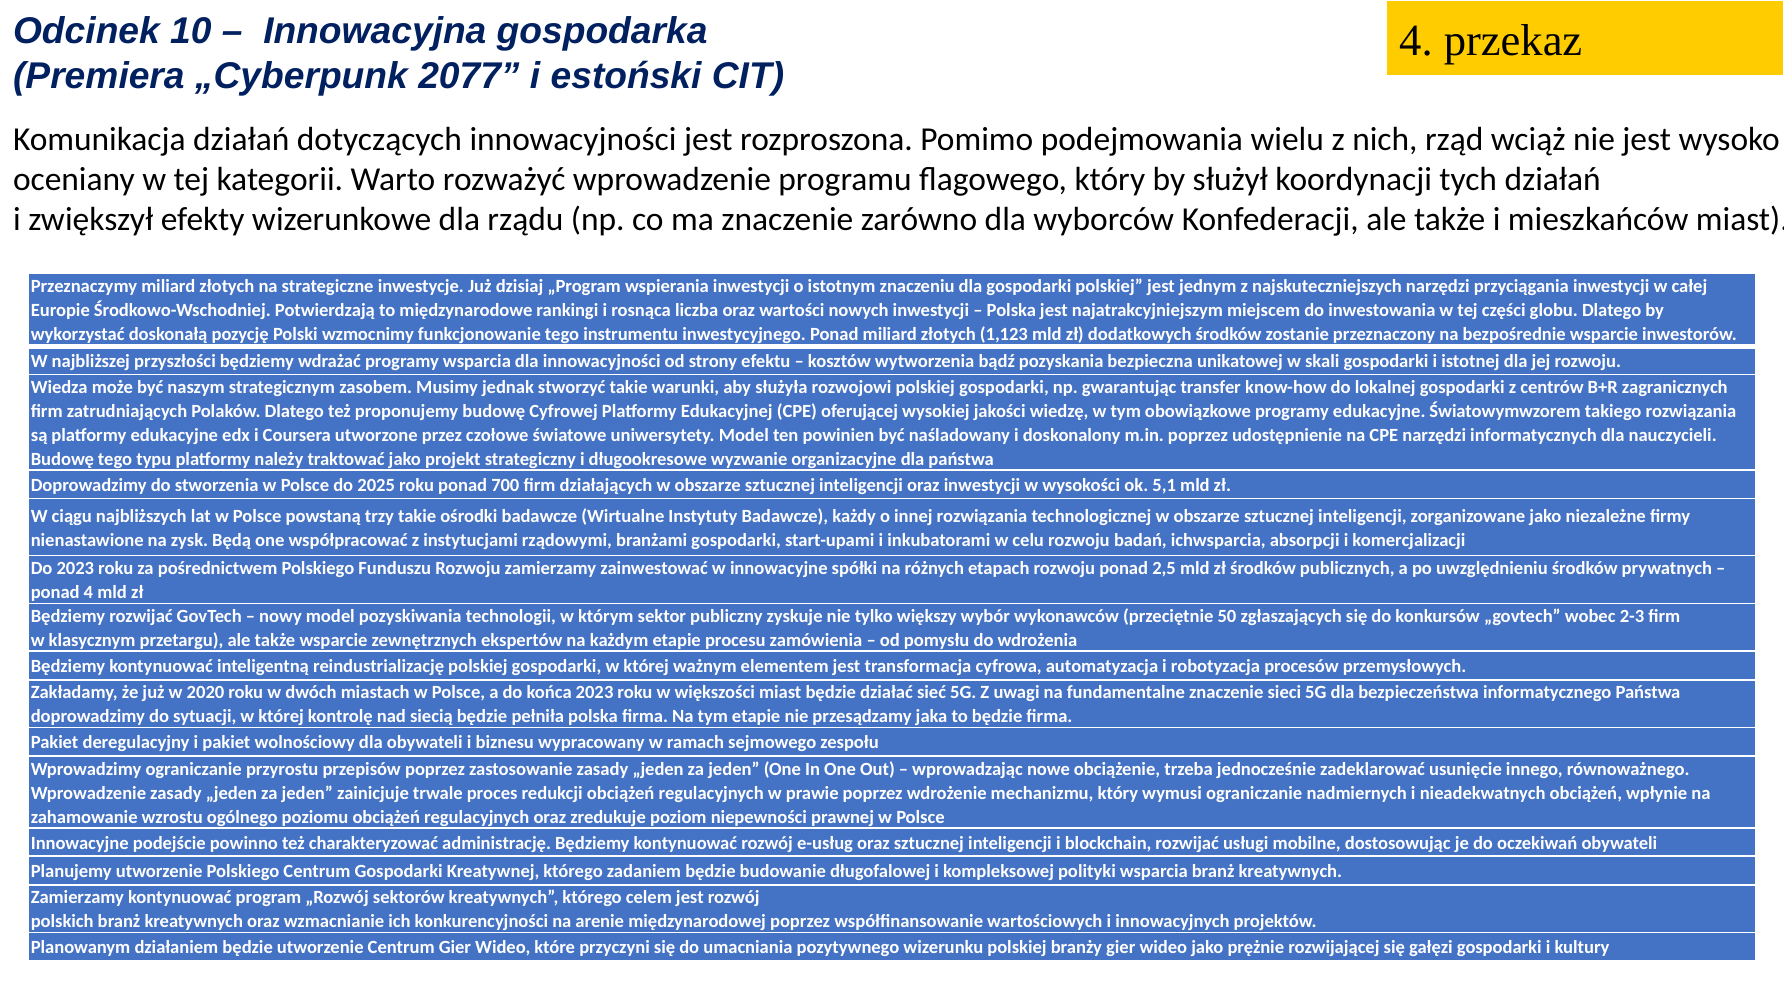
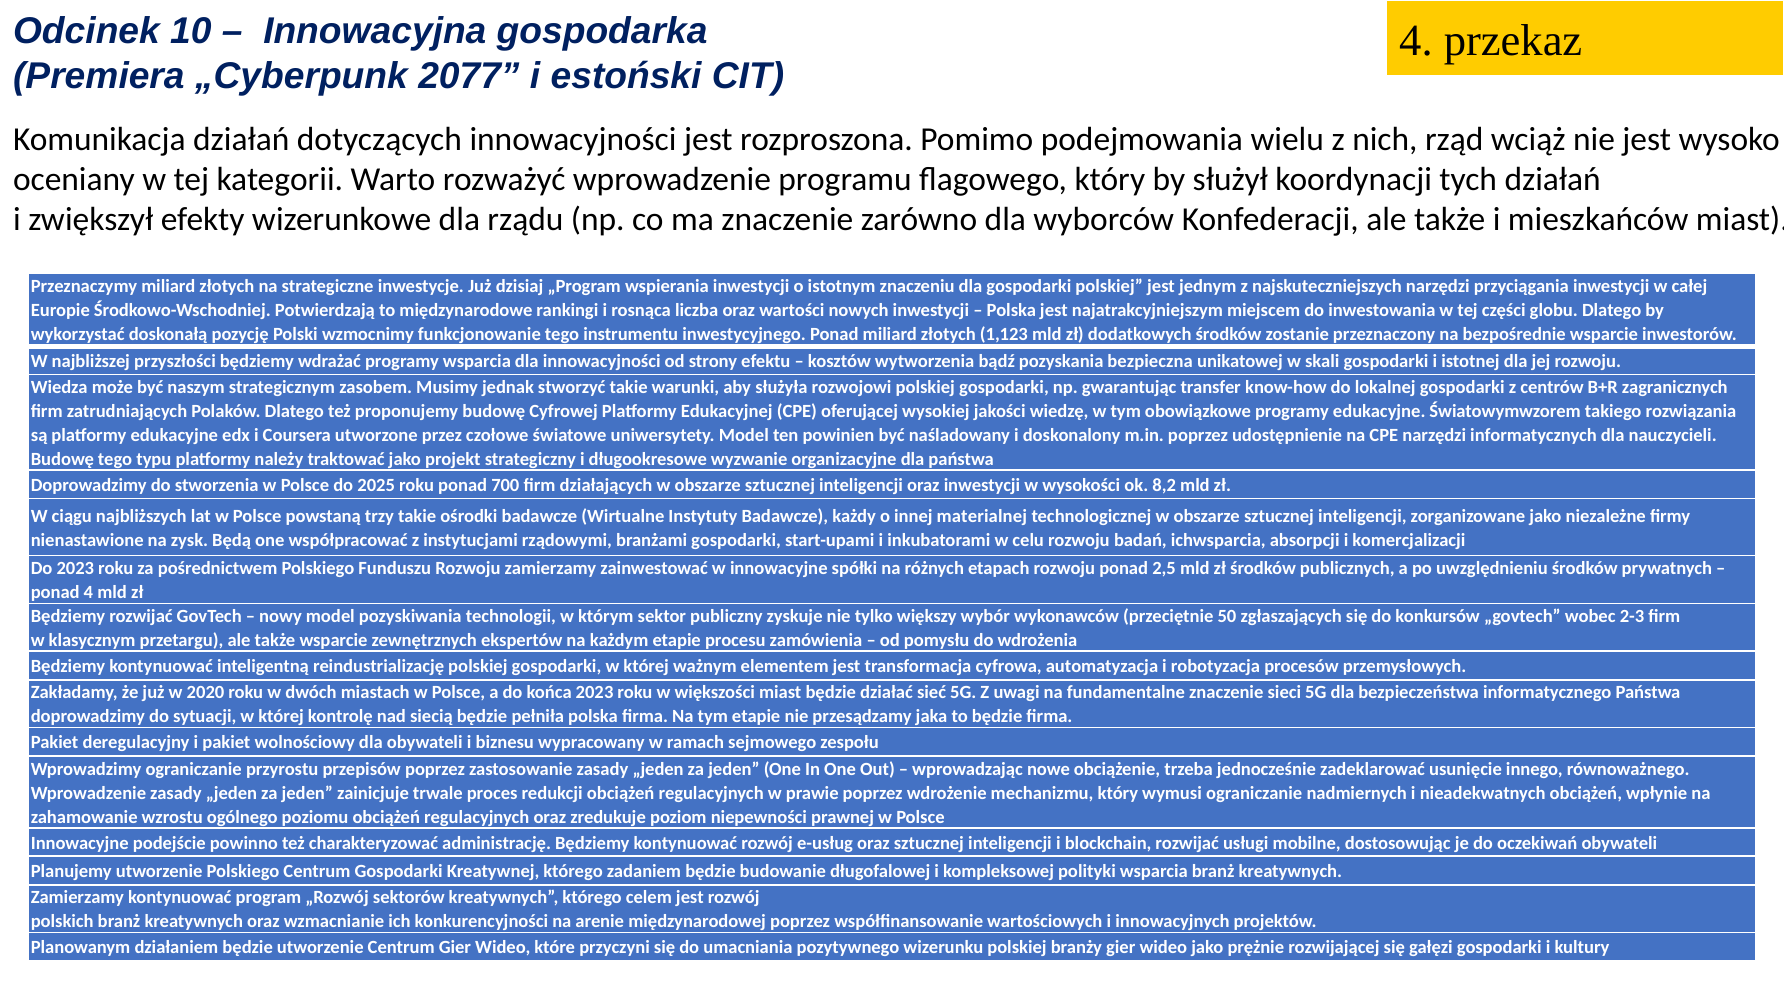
5,1: 5,1 -> 8,2 (1164, 485)
innej rozwiązania: rozwiązania -> materialnej (982, 516)
